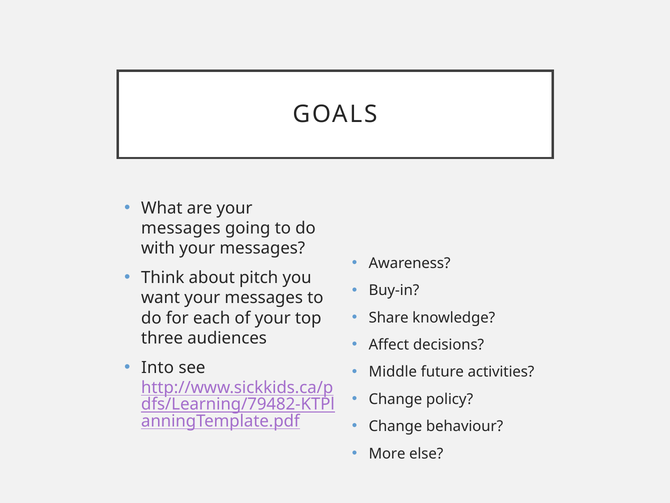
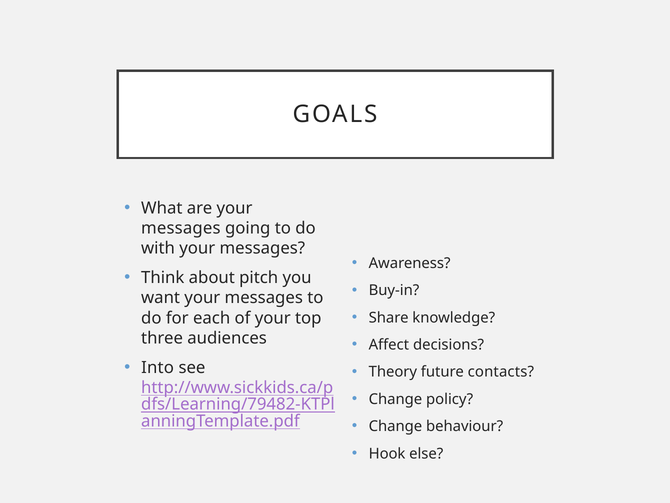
Middle: Middle -> Theory (393, 372)
activities: activities -> contacts (501, 372)
More: More -> Hook (387, 453)
